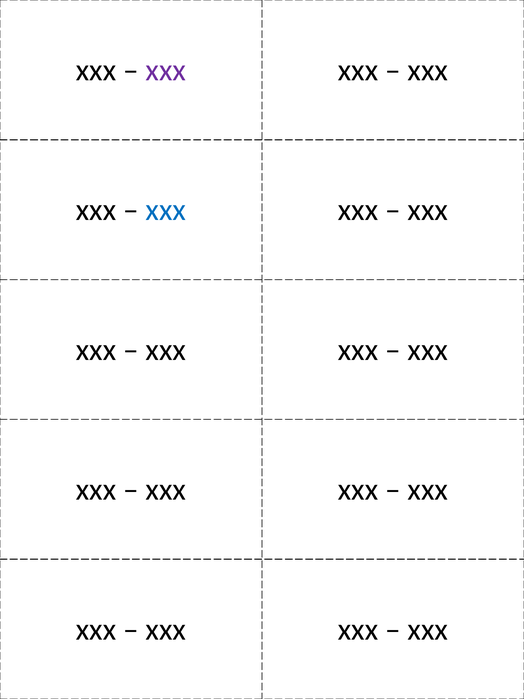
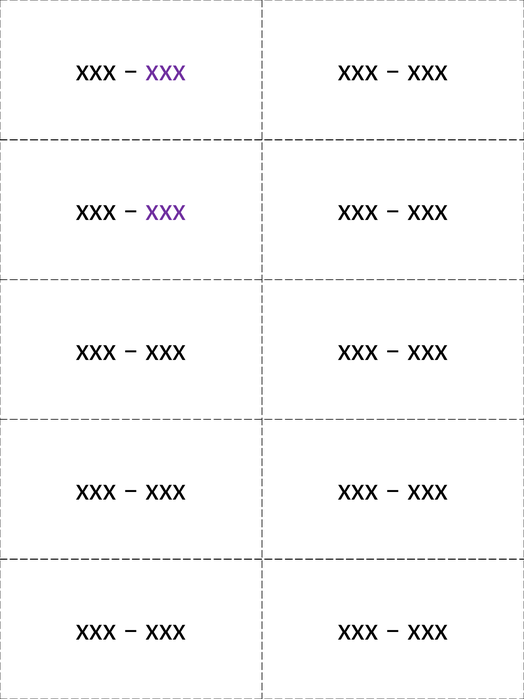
xxx colour: blue -> purple (166, 210)
